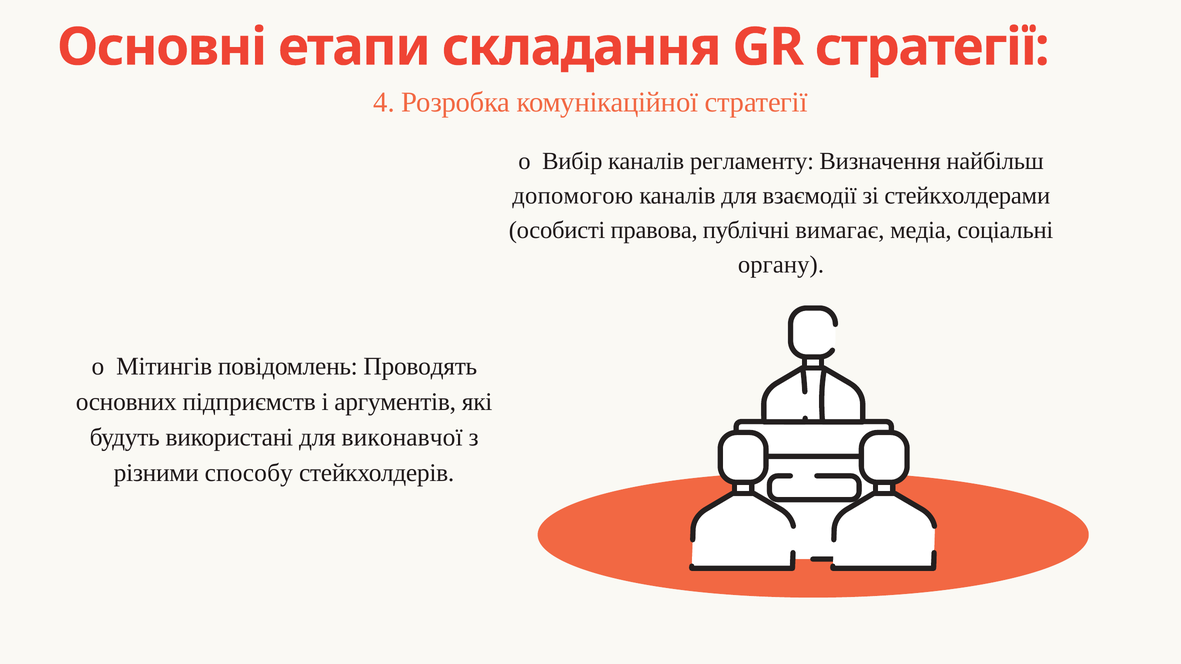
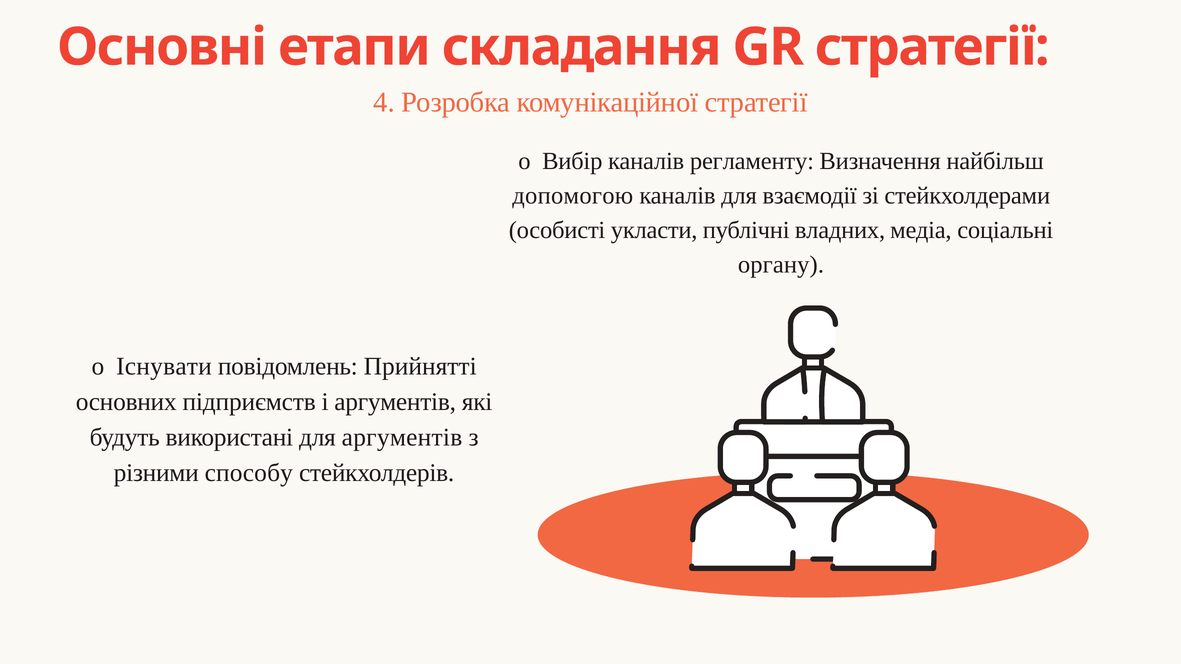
правова: правова -> укласти (654, 230)
вимагає: вимагає -> владних (840, 230)
Мітингів: Мітингів -> Існувати (164, 366)
Проводять: Проводять -> Прийнятті (420, 366)
для виконавчої: виконавчої -> аргументів (402, 437)
